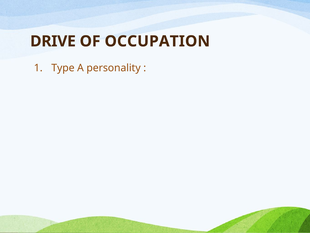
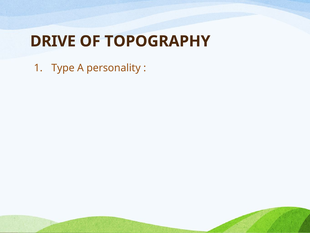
OCCUPATION: OCCUPATION -> TOPOGRAPHY (157, 41)
